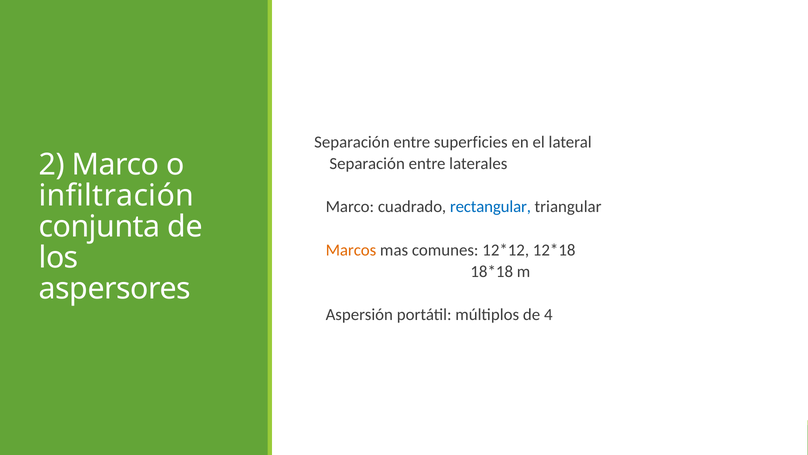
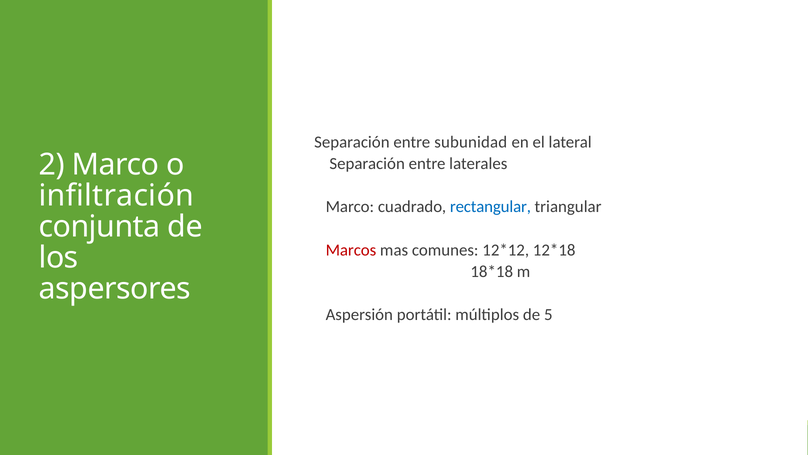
superficies: superficies -> subunidad (471, 142)
Marcos colour: orange -> red (351, 250)
4: 4 -> 5 (548, 314)
